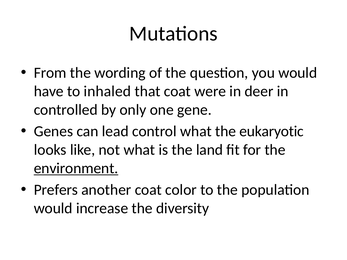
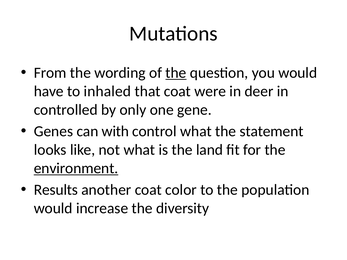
the underline: none -> present (176, 73)
lead: lead -> with (115, 131)
eukaryotic: eukaryotic -> statement (272, 131)
Prefers: Prefers -> Results (56, 190)
